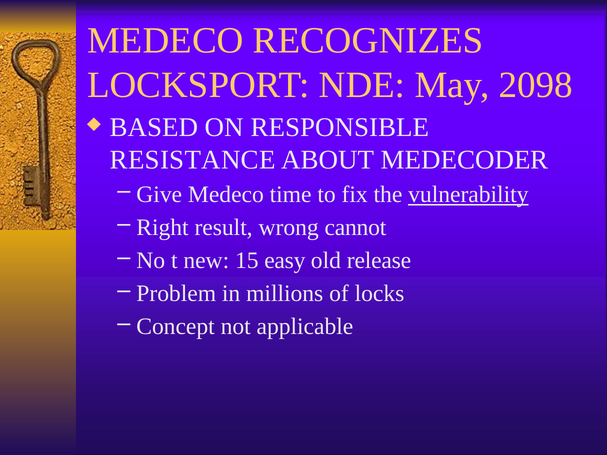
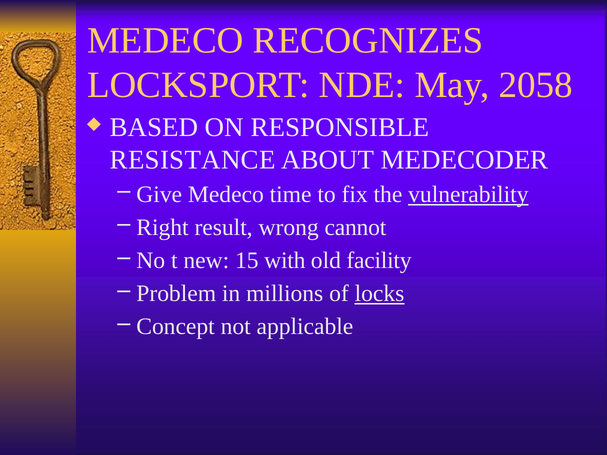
2098: 2098 -> 2058 (536, 85)
easy: easy -> with (285, 261)
release: release -> facility (379, 261)
locks underline: none -> present (379, 294)
